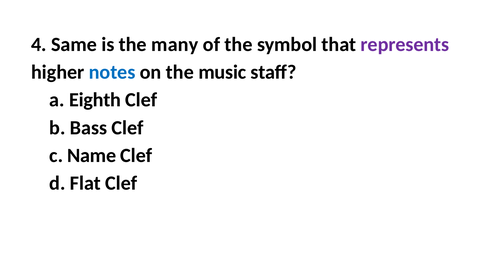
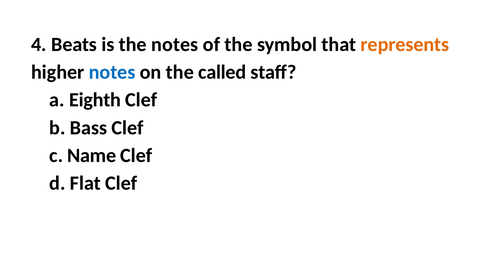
Same: Same -> Beats (74, 44)
the many: many -> notes (175, 44)
represents colour: purple -> orange (405, 44)
music: music -> called (222, 72)
